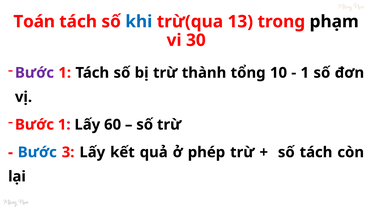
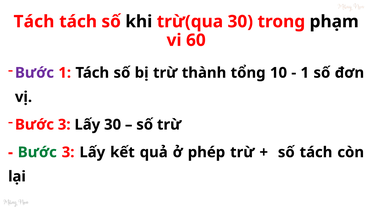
Toán: Toán -> Tách (34, 22)
khi colour: blue -> black (139, 22)
trừ(qua 13: 13 -> 30 (240, 22)
30: 30 -> 60 (196, 40)
1: 1 -> 3 (64, 124)
Lấy 60: 60 -> 30 (113, 124)
Bước colour: blue -> green (37, 152)
